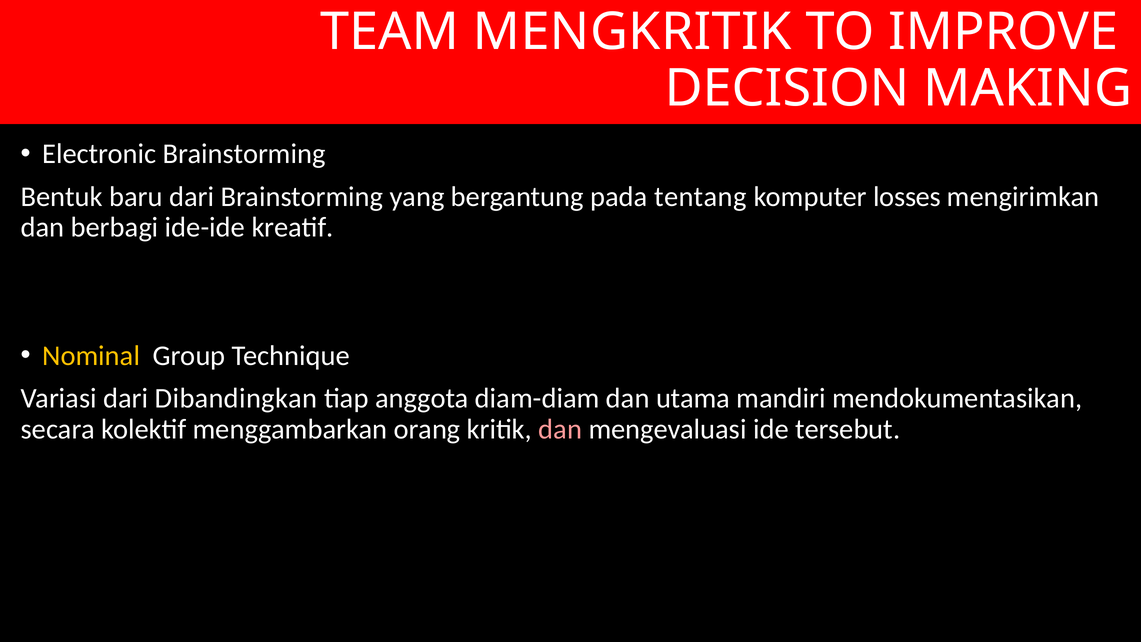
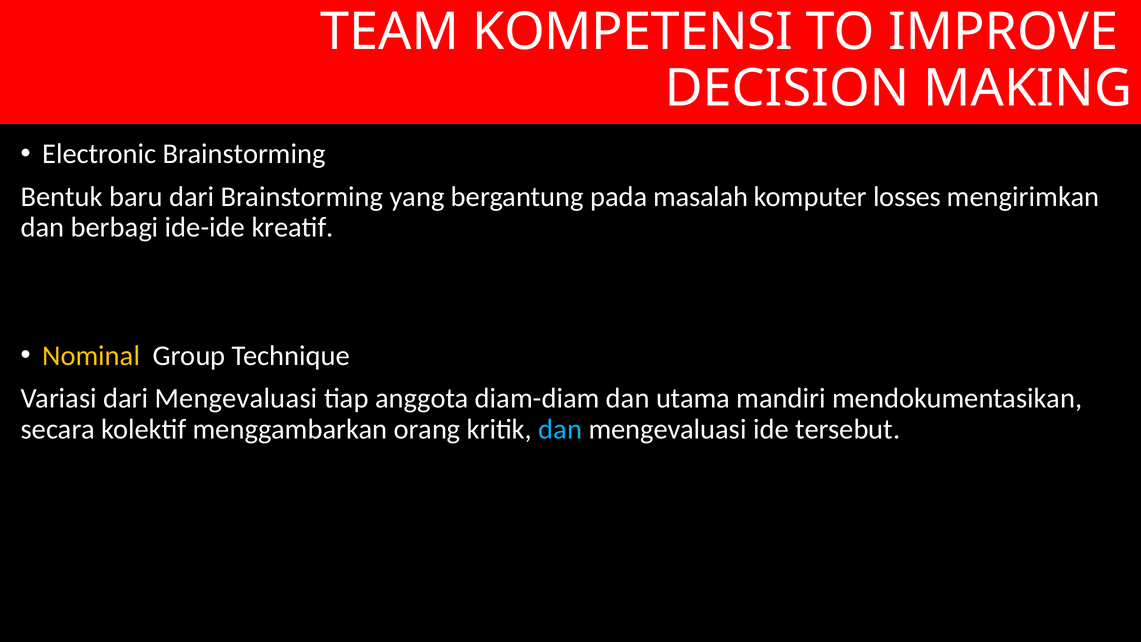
MENGKRITIK: MENGKRITIK -> KOMPETENSI (633, 32)
tentang: tentang -> masalah (701, 197)
dari Dibandingkan: Dibandingkan -> Mengevaluasi (236, 398)
dan colour: pink -> light blue (560, 429)
